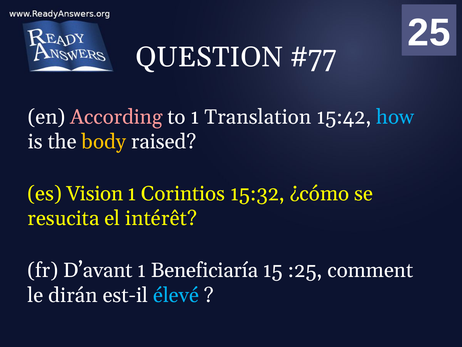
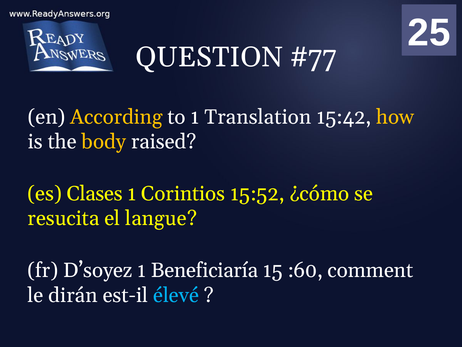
According colour: pink -> yellow (116, 117)
how colour: light blue -> yellow (395, 117)
Vision: Vision -> Clases (95, 194)
15:32: 15:32 -> 15:52 (257, 194)
intérêt: intérêt -> langue (161, 218)
D’avant: D’avant -> D’soyez (98, 270)
:25: :25 -> :60 (305, 270)
